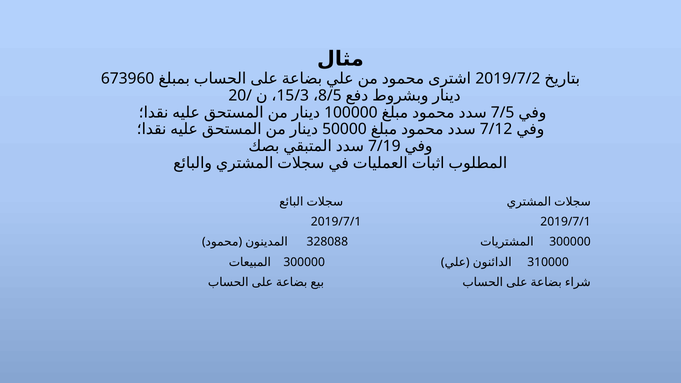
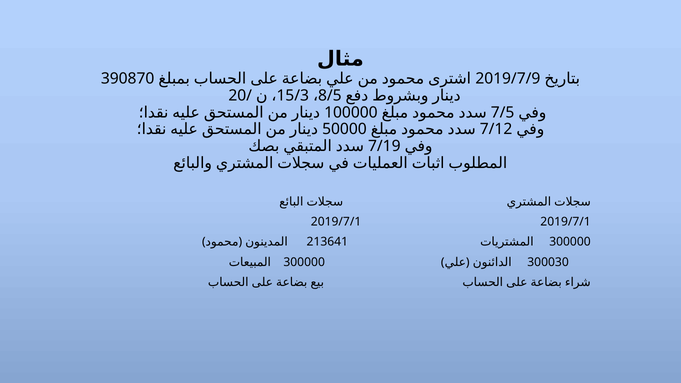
673960: 673960 -> 390870 (128, 79)
2019/7/2: 2019/7/2 -> 2019/7/9 (508, 79)
328088: 328088 -> 213641 (327, 242)
310000: 310000 -> 300030 (548, 262)
